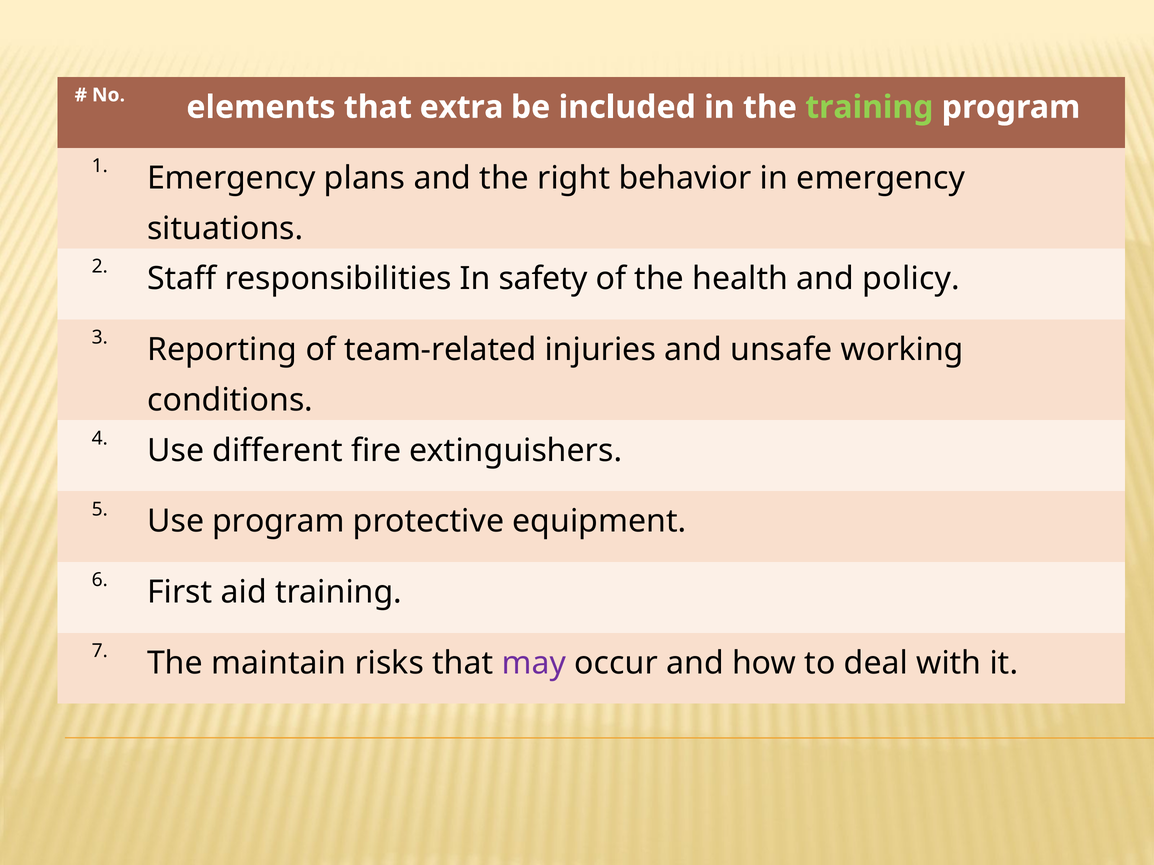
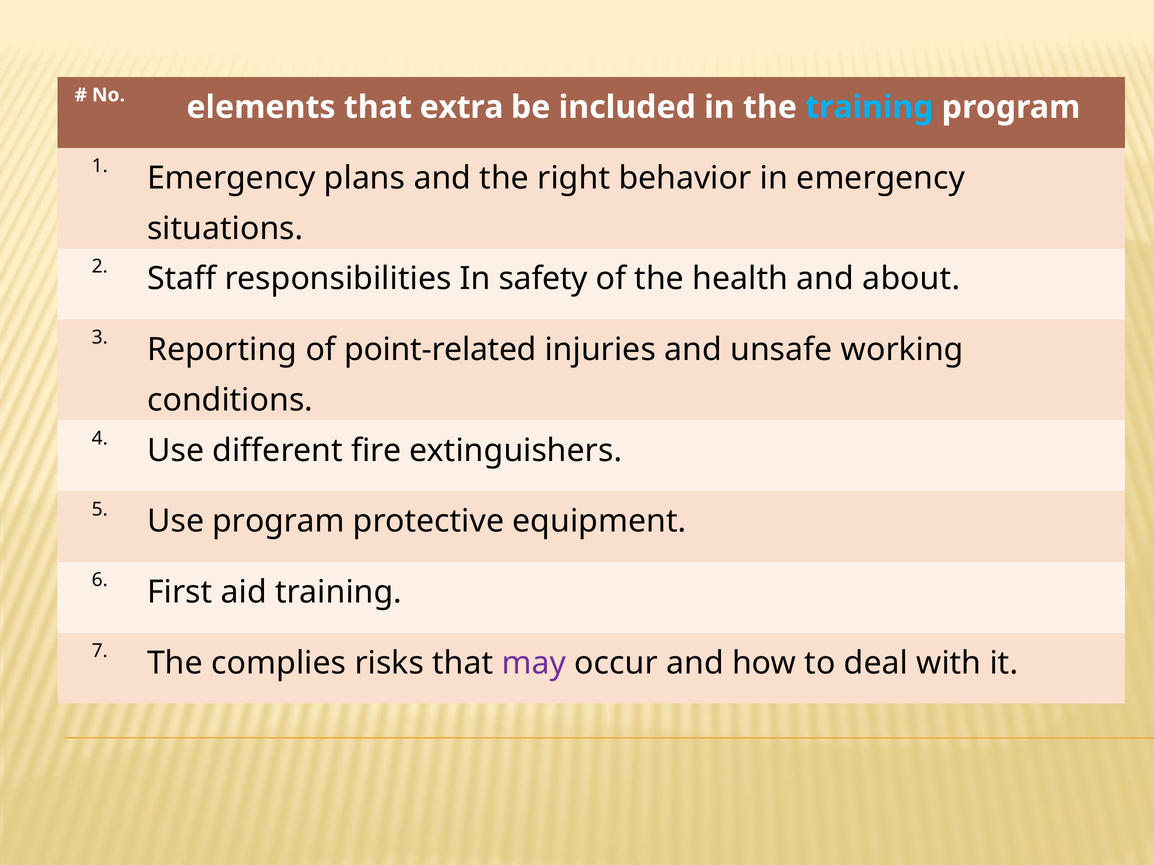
training colour: light green -> light blue (869, 107)
policy: policy -> about (911, 279)
team-related: team-related -> point-related (440, 350)
maintain: maintain -> complies (279, 664)
